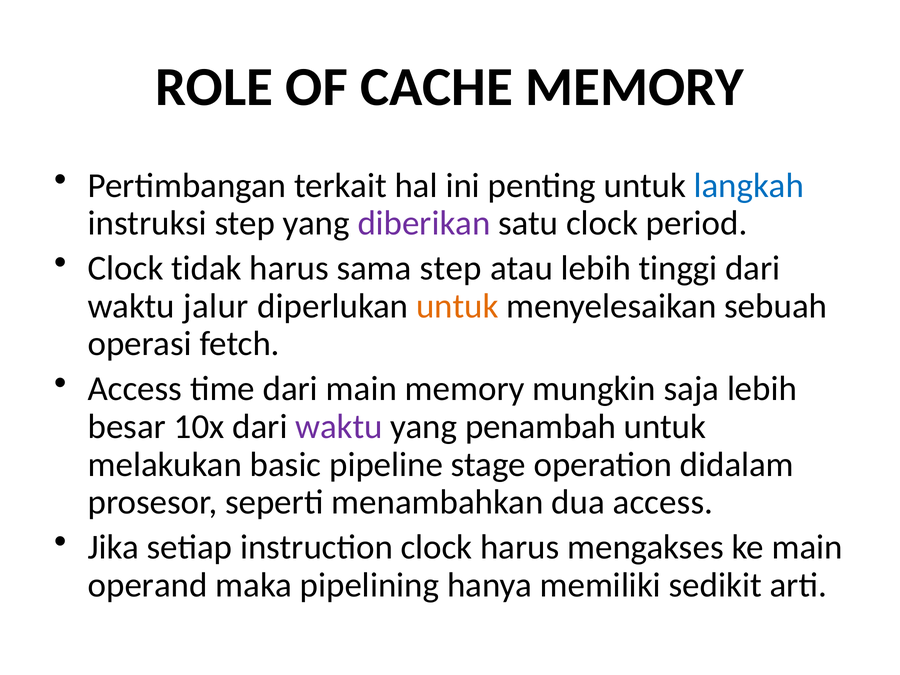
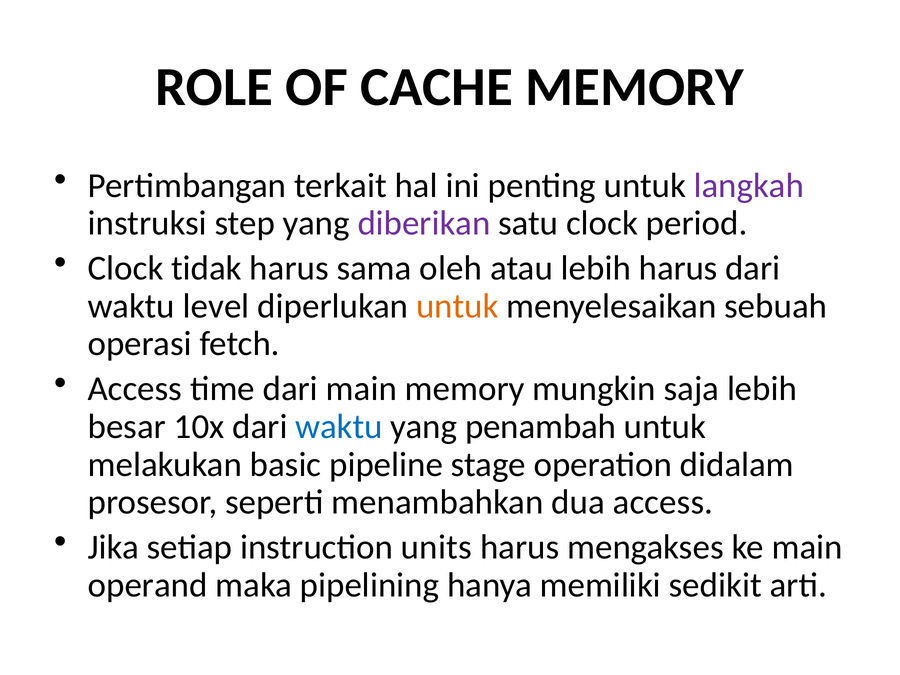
langkah colour: blue -> purple (749, 185)
sama step: step -> oleh (451, 268)
lebih tinggi: tinggi -> harus (678, 268)
jalur: jalur -> level (216, 306)
waktu colour: purple -> blue (339, 427)
instruction clock: clock -> units (436, 547)
